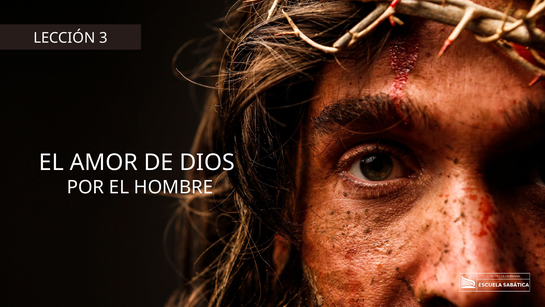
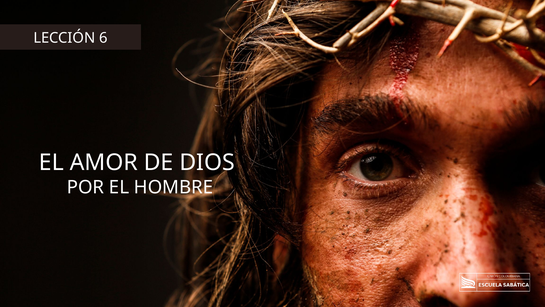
3: 3 -> 6 (103, 38)
